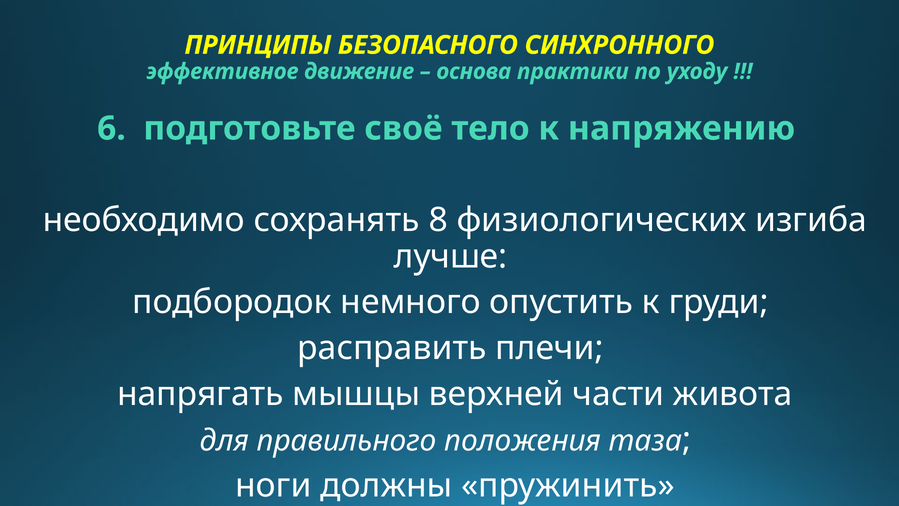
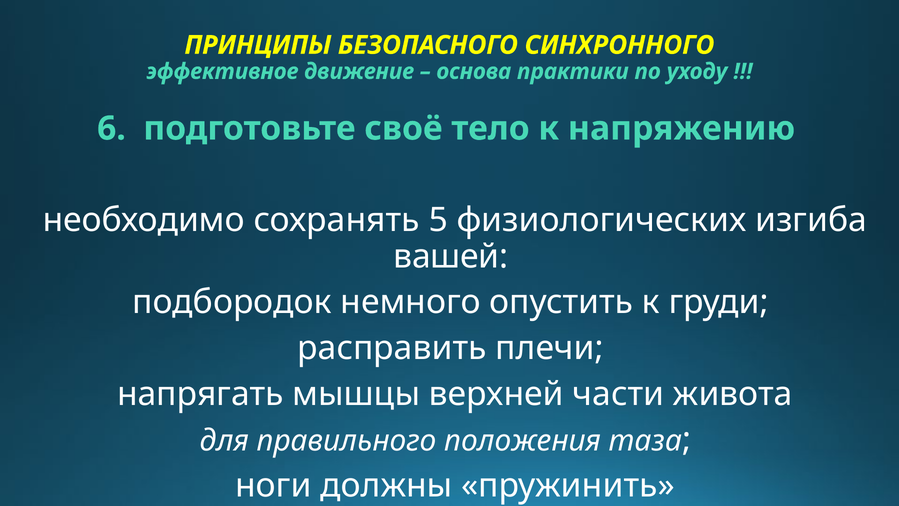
8: 8 -> 5 (438, 220)
лучше: лучше -> вашей (451, 256)
